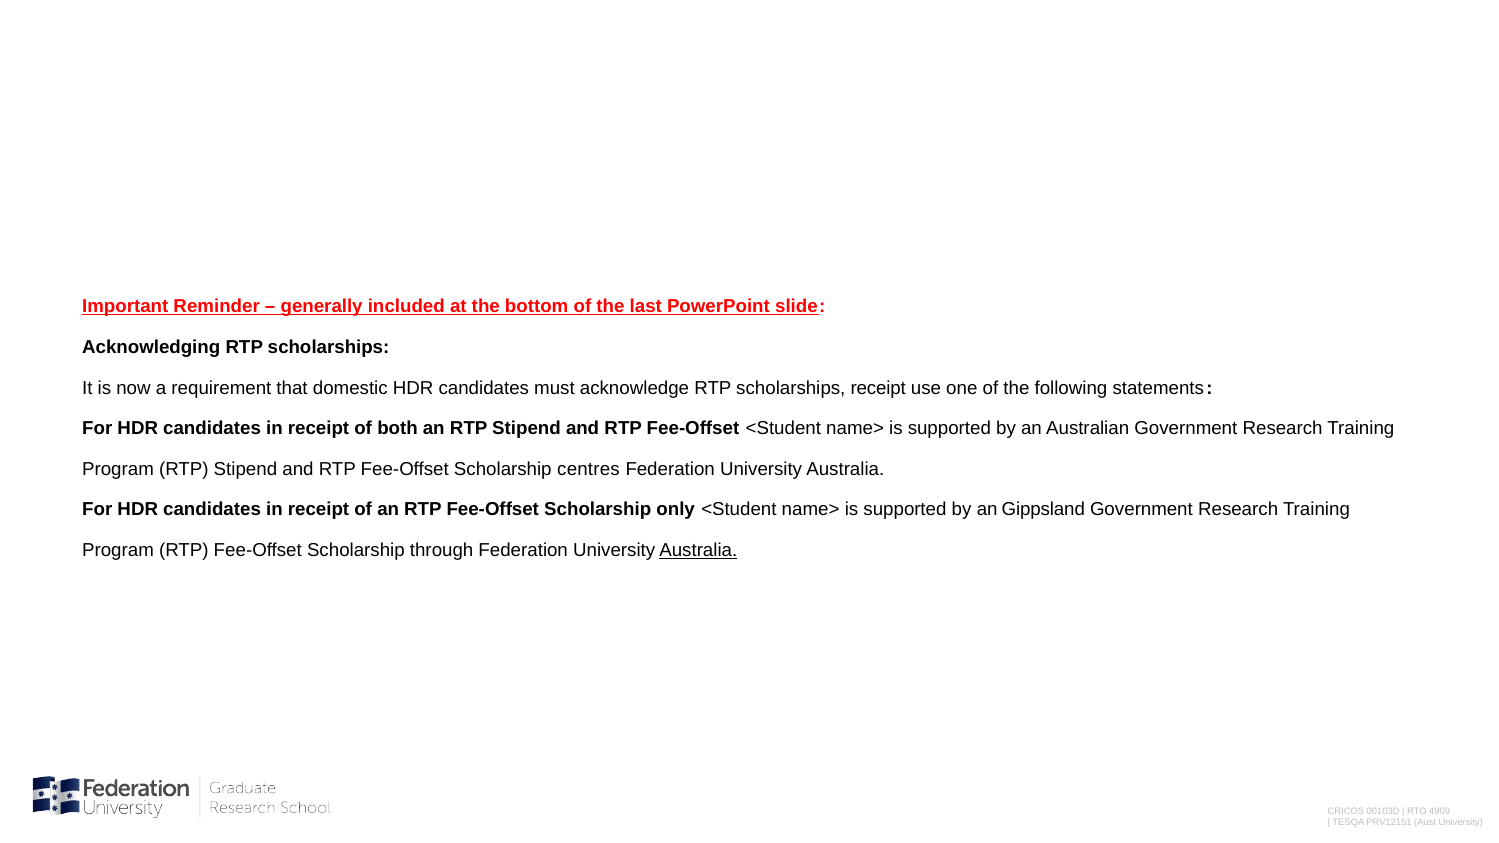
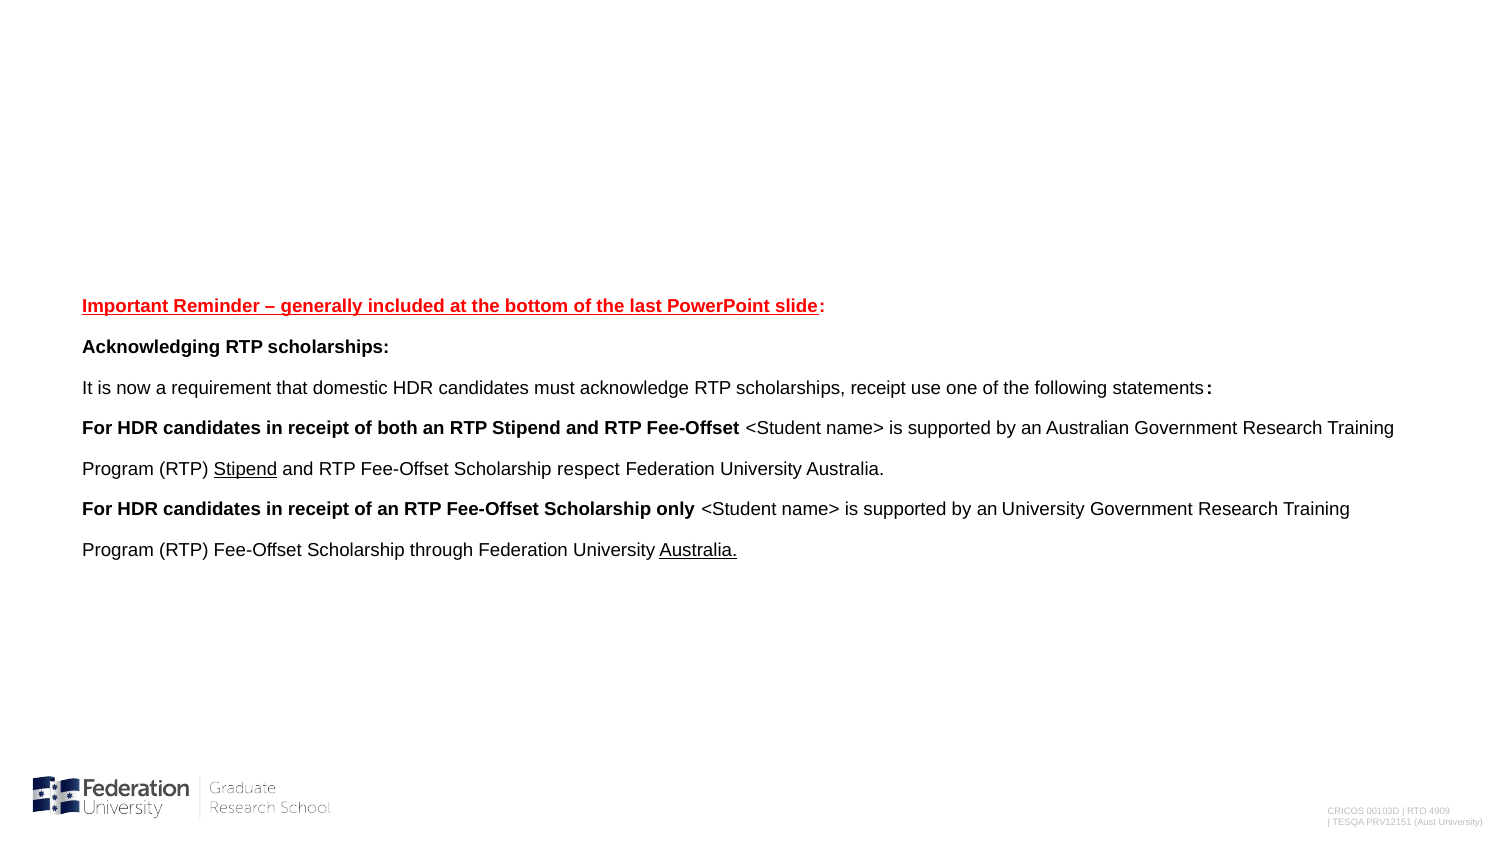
Stipend underline: none -> present (245, 469)
centres: centres -> respect (588, 469)
an Gippsland: Gippsland -> University (1043, 510)
